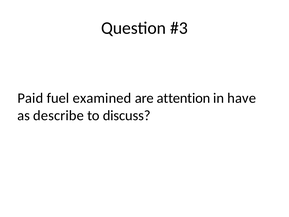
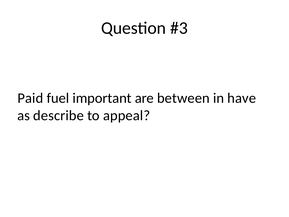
examined: examined -> important (102, 98)
attention: attention -> between (183, 98)
discuss: discuss -> appeal (127, 115)
